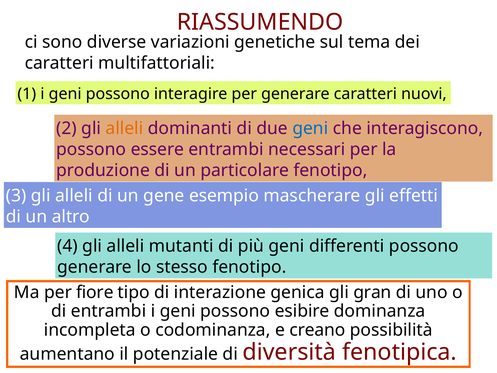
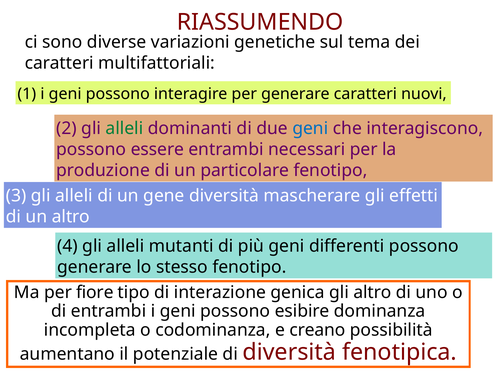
alleli colour: orange -> green (124, 128)
gene esempio: esempio -> diversità (224, 196)
gli gran: gran -> altro (372, 292)
